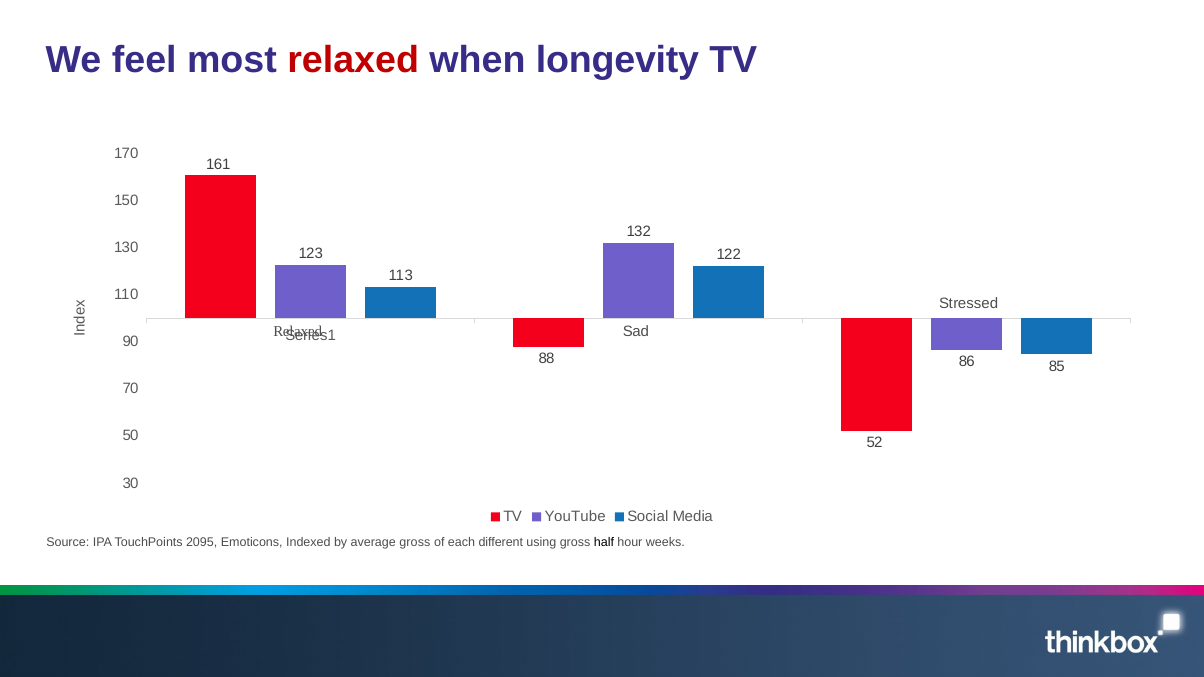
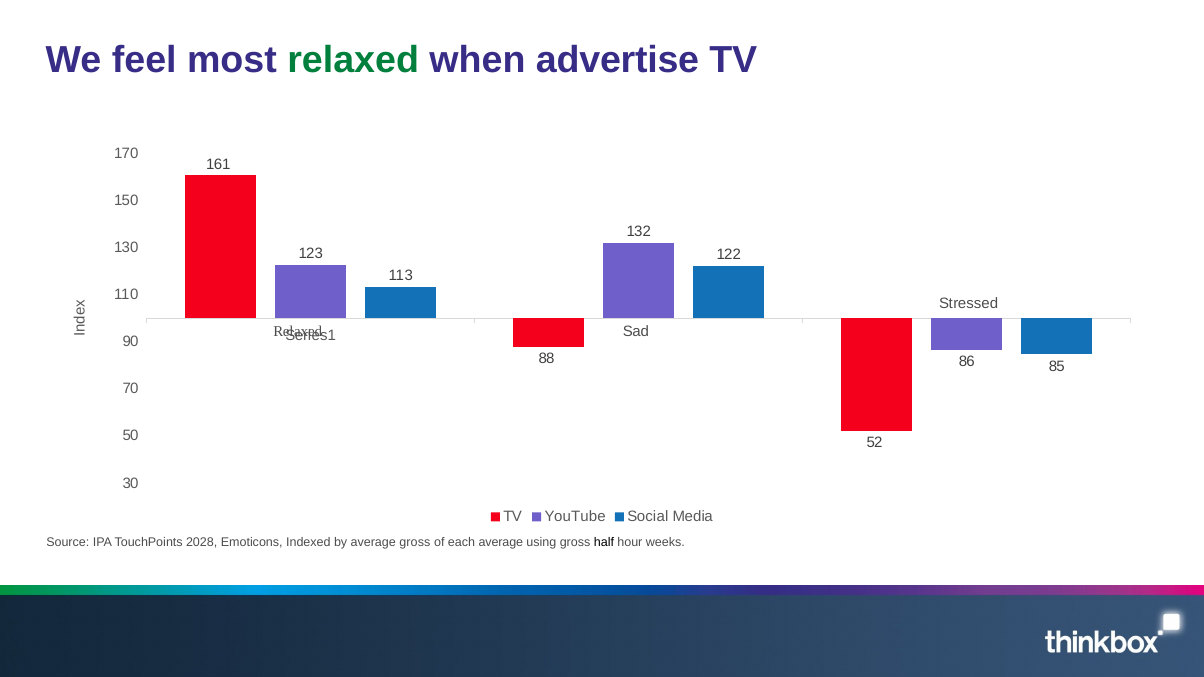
relaxed colour: red -> green (353, 60)
longevity: longevity -> advertise (618, 60)
2095: 2095 -> 2028 (202, 543)
each different: different -> average (501, 543)
